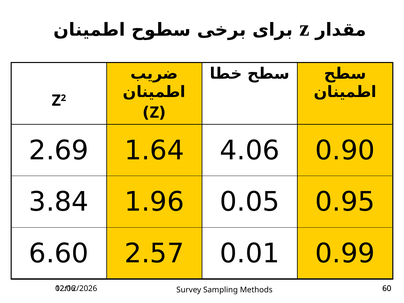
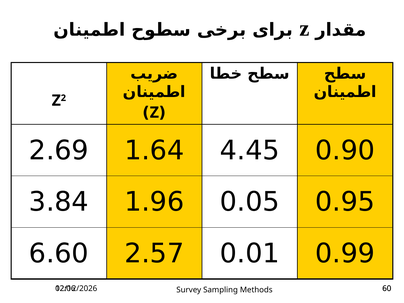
4.06: 4.06 -> 4.45 (250, 151)
